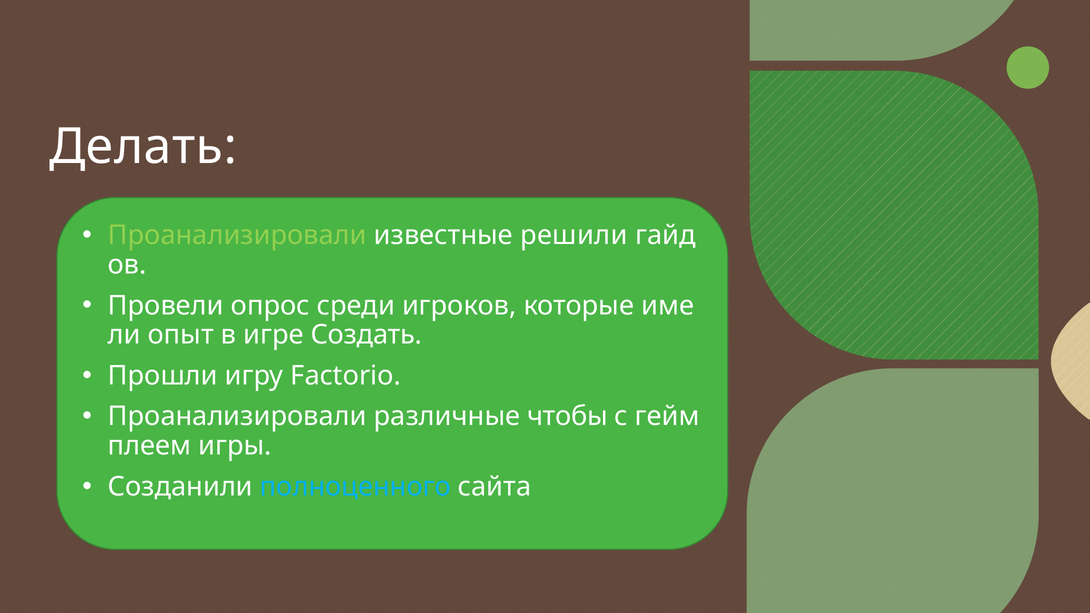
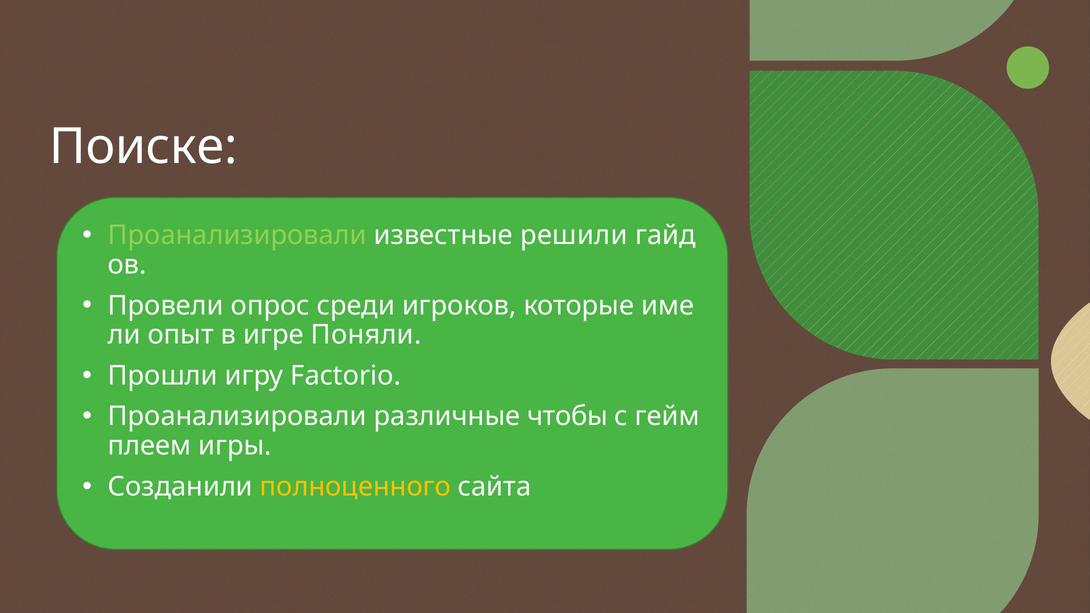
Делать: Делать -> Поиске (143, 147)
Создать: Создать -> Поняли (366, 335)
полноценного colour: light blue -> yellow (355, 487)
